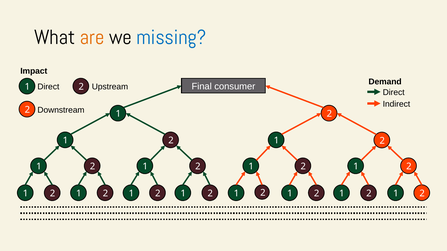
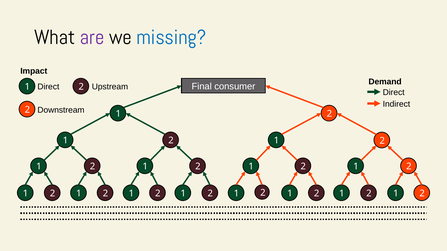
are colour: orange -> purple (92, 38)
